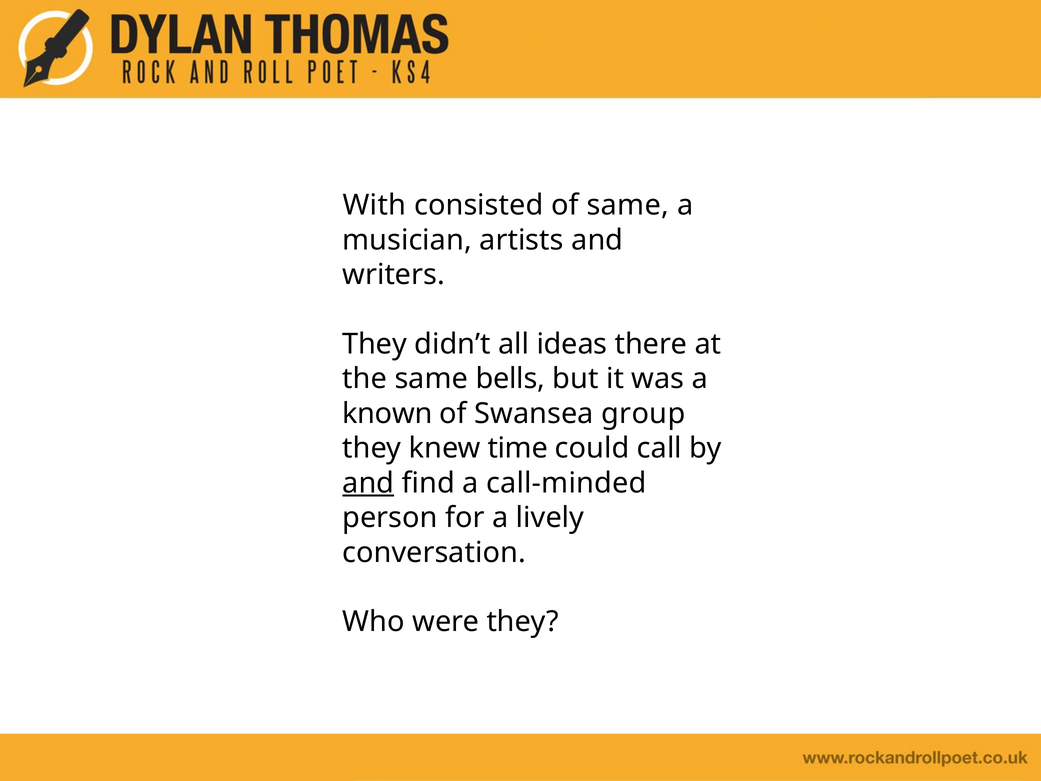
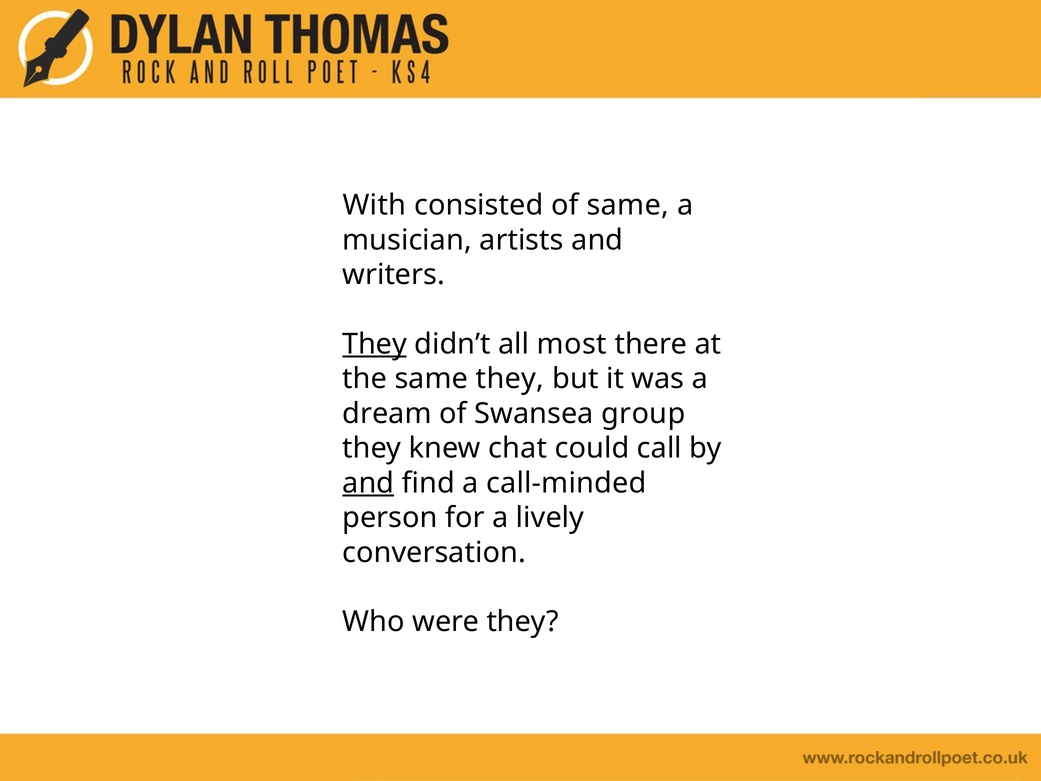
They underline: none -> present (375, 344)
ideas: ideas -> most (572, 344)
same bells: bells -> they (510, 379)
known: known -> dream (387, 413)
time: time -> chat (518, 448)
